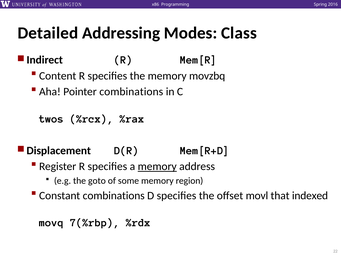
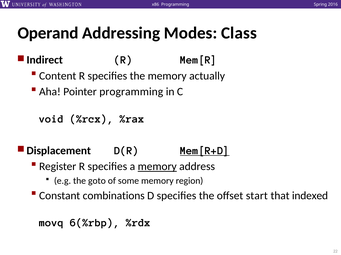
Detailed: Detailed -> Operand (48, 33)
movzbq: movzbq -> actually (207, 76)
Pointer combinations: combinations -> programming (131, 92)
twos: twos -> void (51, 119)
Mem[R+D underline: none -> present (205, 151)
movl: movl -> start (257, 196)
7(%rbp: 7(%rbp -> 6(%rbp (95, 223)
